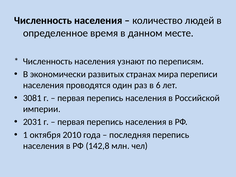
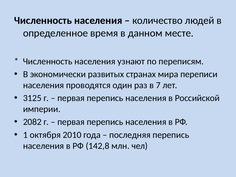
6: 6 -> 7 (158, 85)
3081: 3081 -> 3125 (32, 98)
2031: 2031 -> 2082 (32, 122)
